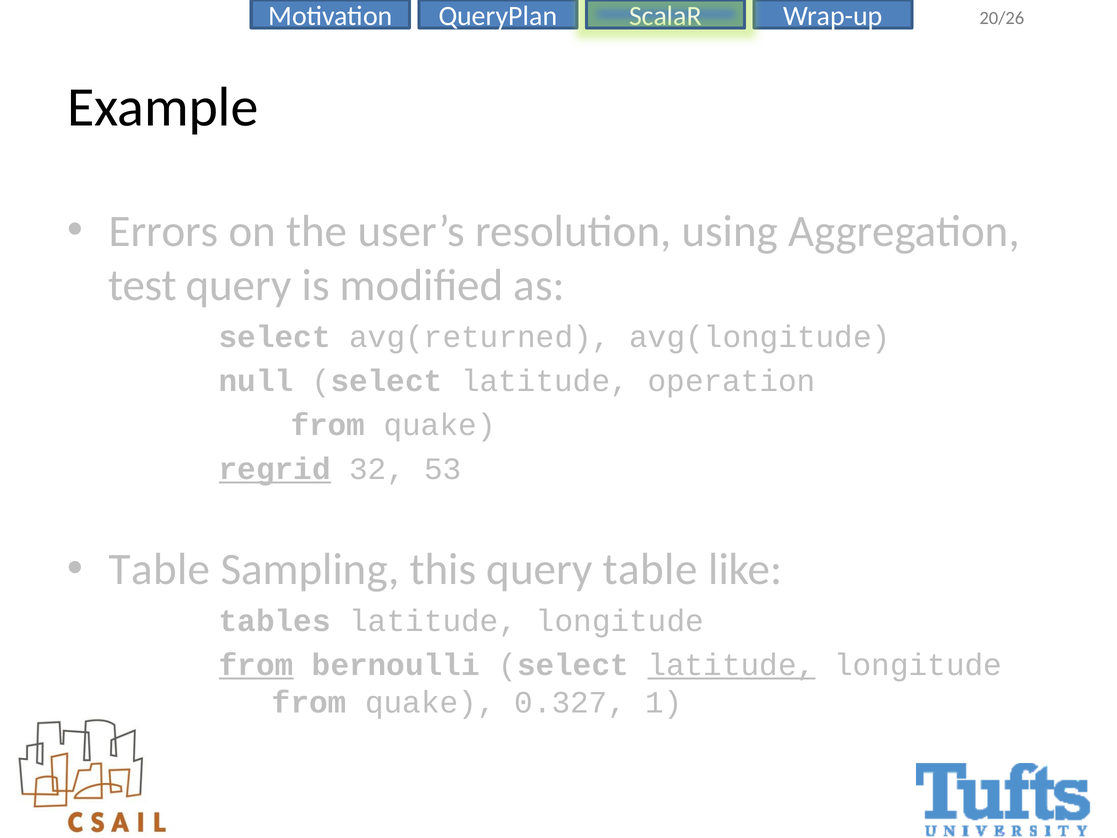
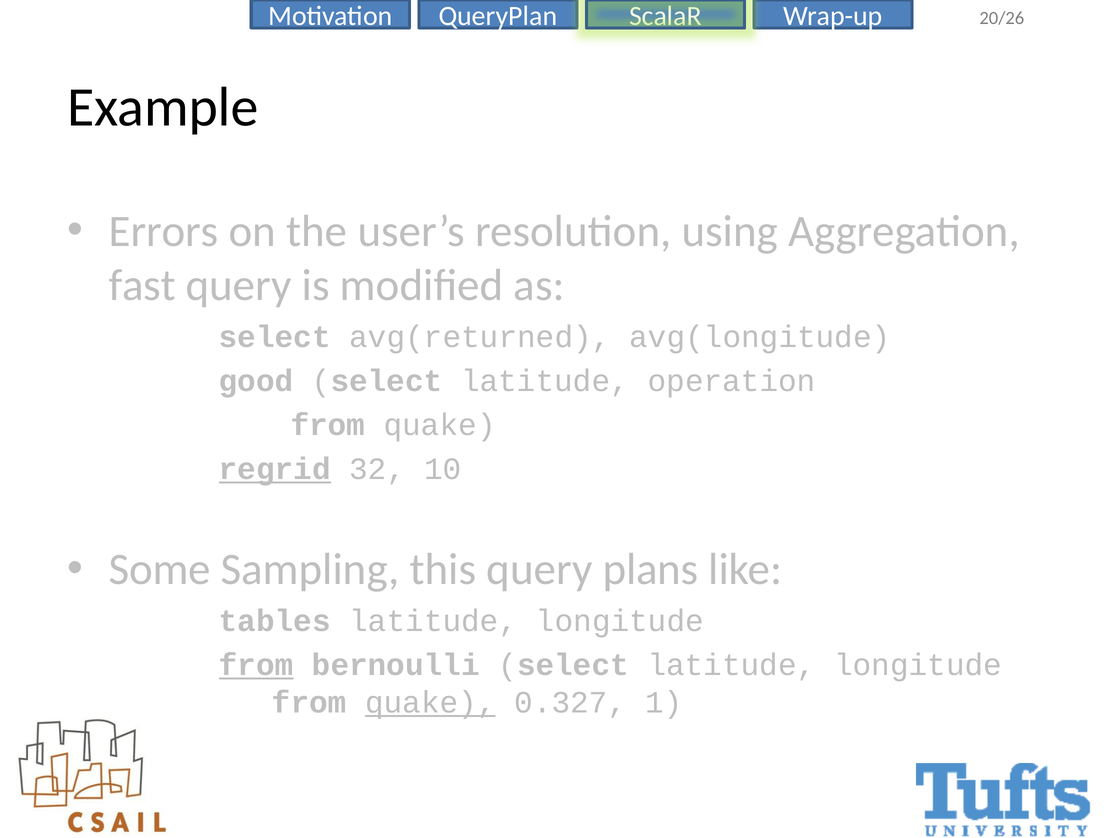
test: test -> fast (142, 285)
null: null -> good (256, 381)
53: 53 -> 10 (443, 469)
Table: Table -> Some (160, 569)
query table: table -> plans (651, 569)
latitude underline: present -> none (731, 665)
quake underline: none -> present (430, 702)
